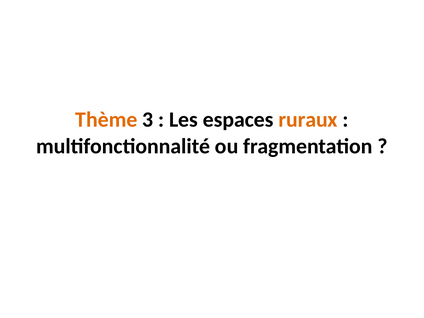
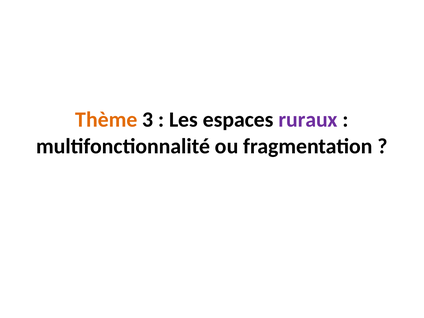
ruraux colour: orange -> purple (308, 120)
